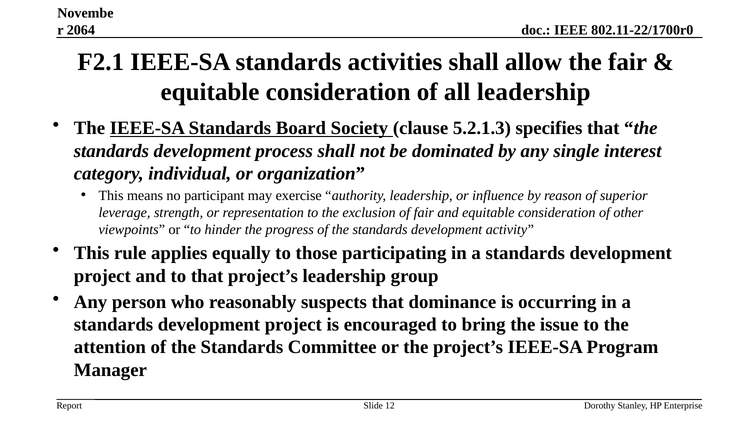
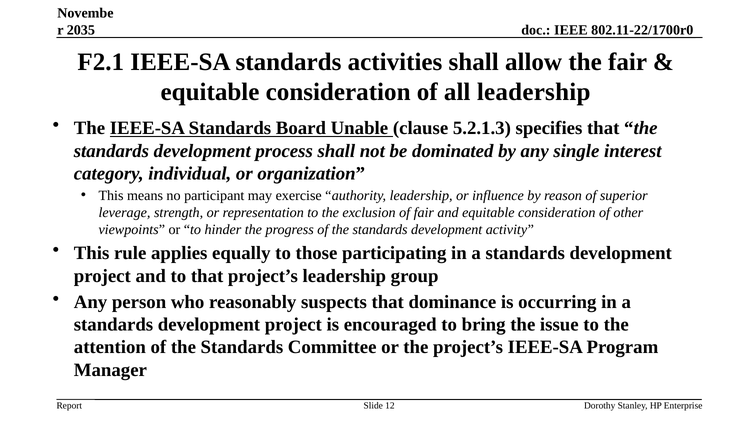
2064: 2064 -> 2035 (81, 30)
Society: Society -> Unable (359, 128)
